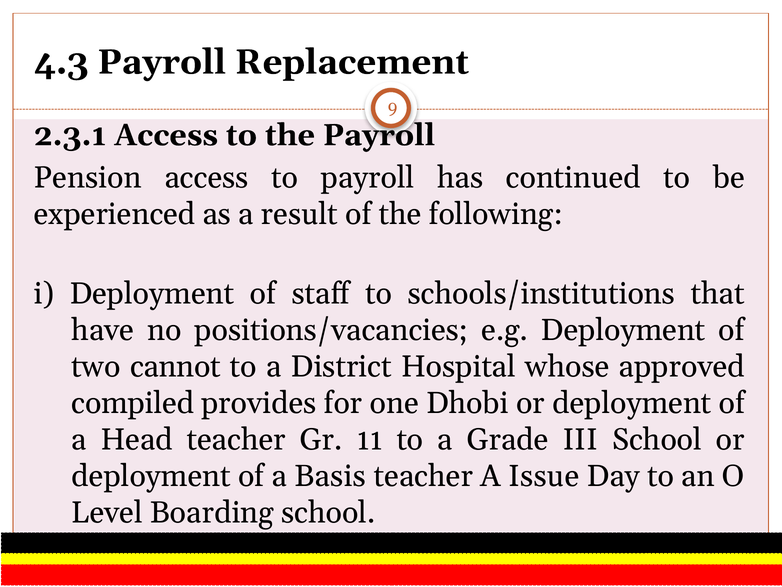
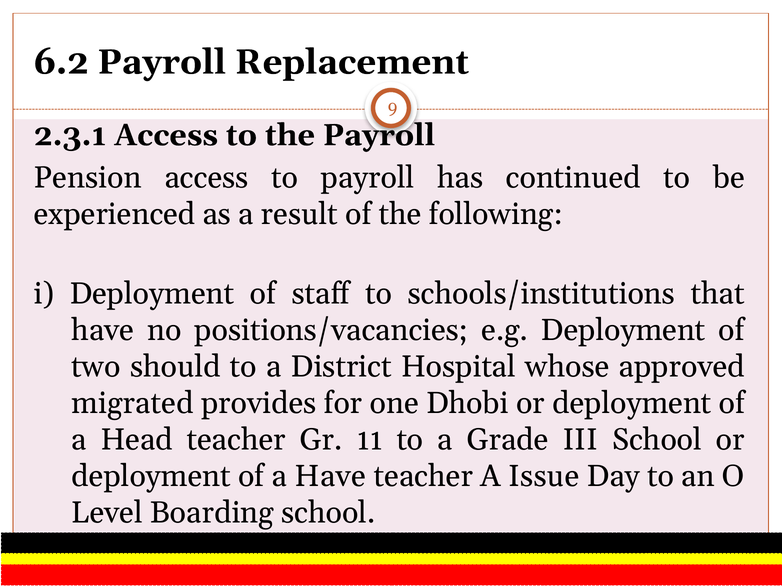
4.3: 4.3 -> 6.2 (61, 62)
cannot: cannot -> should (175, 366)
compiled: compiled -> migrated (133, 403)
a Basis: Basis -> Have (330, 476)
